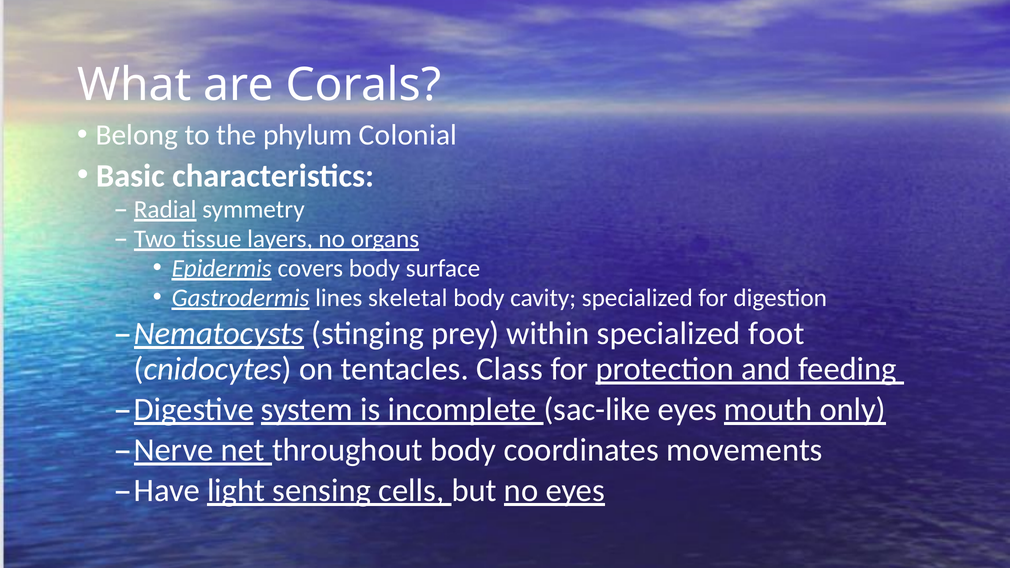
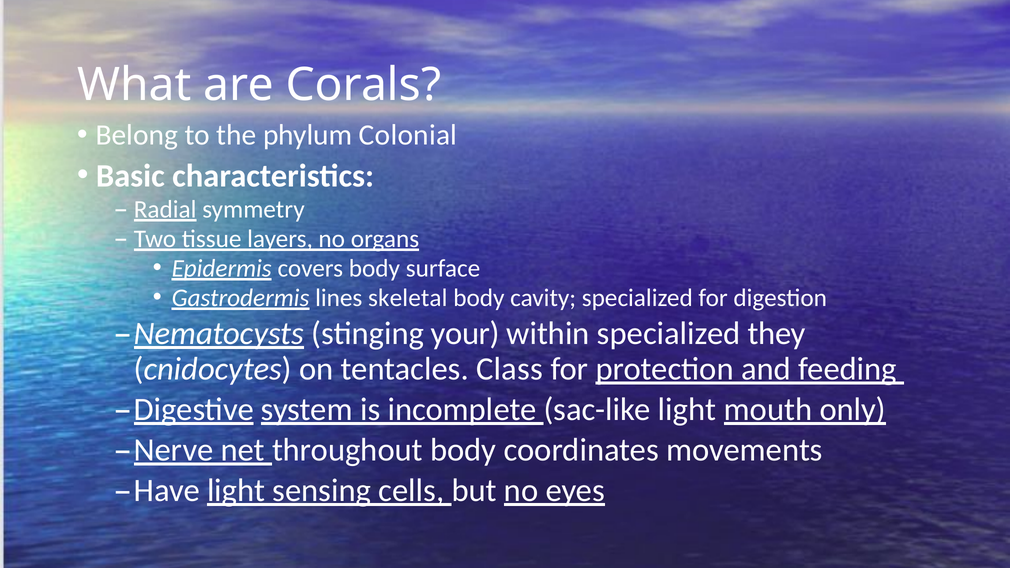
prey: prey -> your (465, 334)
foot: foot -> they (777, 334)
sac-like eyes: eyes -> light (687, 409)
